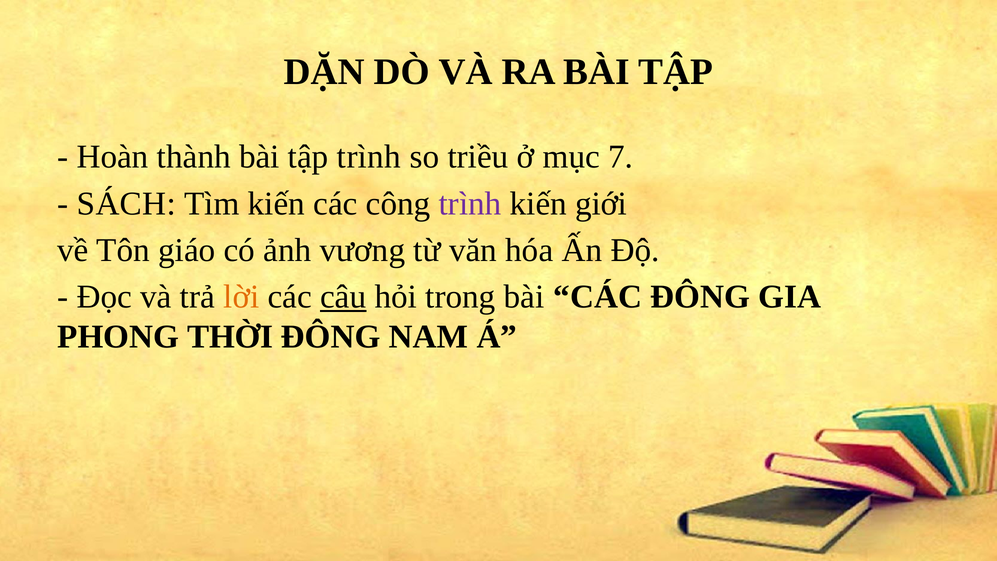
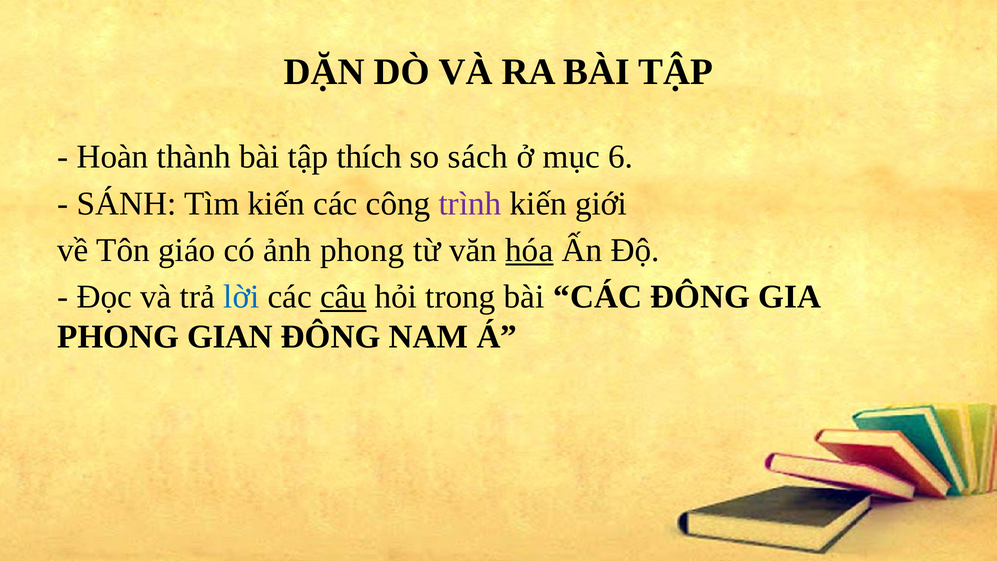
tập trình: trình -> thích (369, 157)
triều: triều -> sách (478, 157)
7: 7 -> 6 (621, 157)
SÁCH: SÁCH -> SÁNH (126, 203)
ảnh vương: vương -> phong (362, 250)
hóa underline: none -> present (529, 250)
lời colour: orange -> blue (241, 297)
THỜI: THỜI -> GIAN (230, 337)
